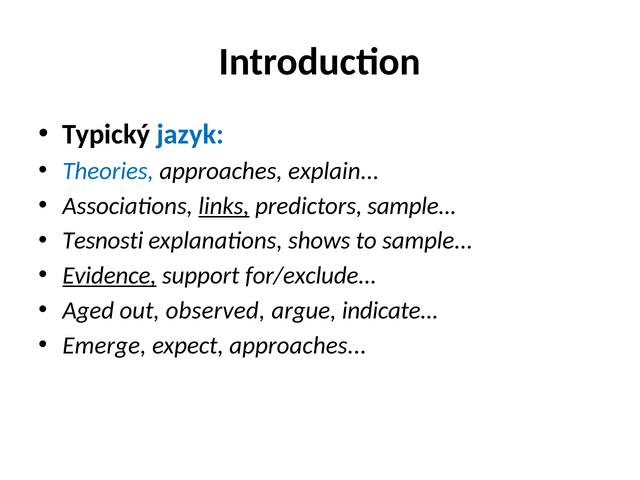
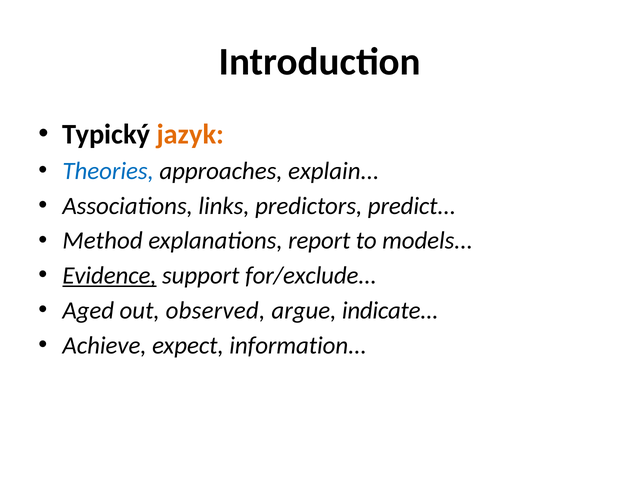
jazyk colour: blue -> orange (190, 134)
links underline: present -> none (224, 206)
predictors sample: sample -> predict (412, 206)
Tesnosti: Tesnosti -> Method (103, 241)
shows: shows -> report (319, 241)
to sample: sample -> models (428, 241)
Emerge: Emerge -> Achieve (104, 345)
expect approaches: approaches -> information (298, 345)
